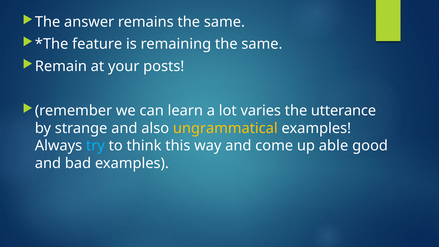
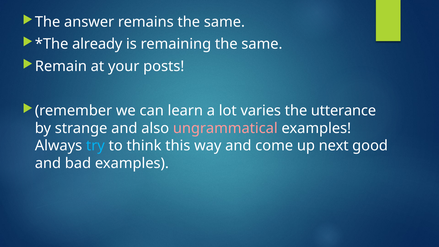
feature: feature -> already (97, 44)
ungrammatical colour: yellow -> pink (225, 128)
able: able -> next (334, 146)
